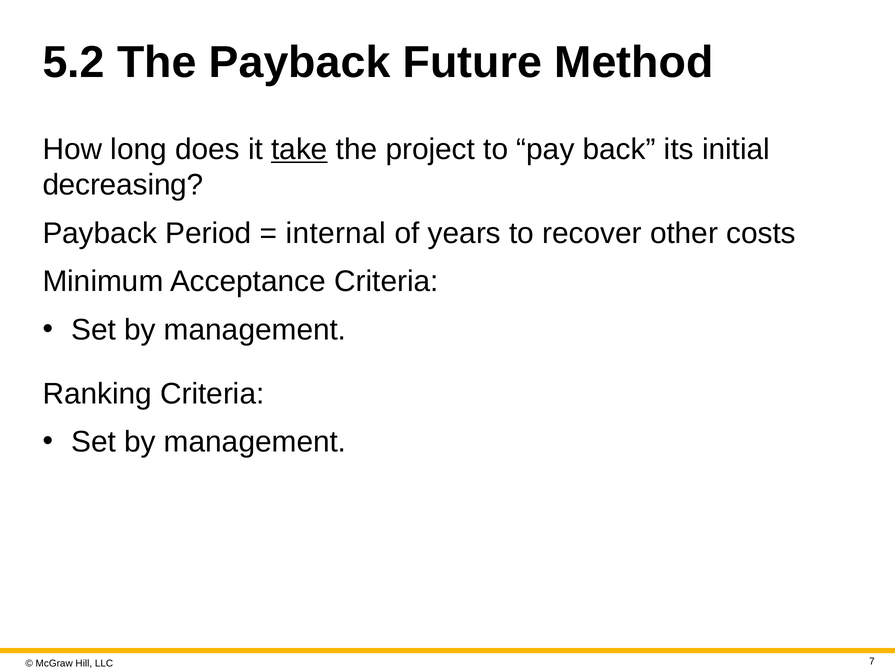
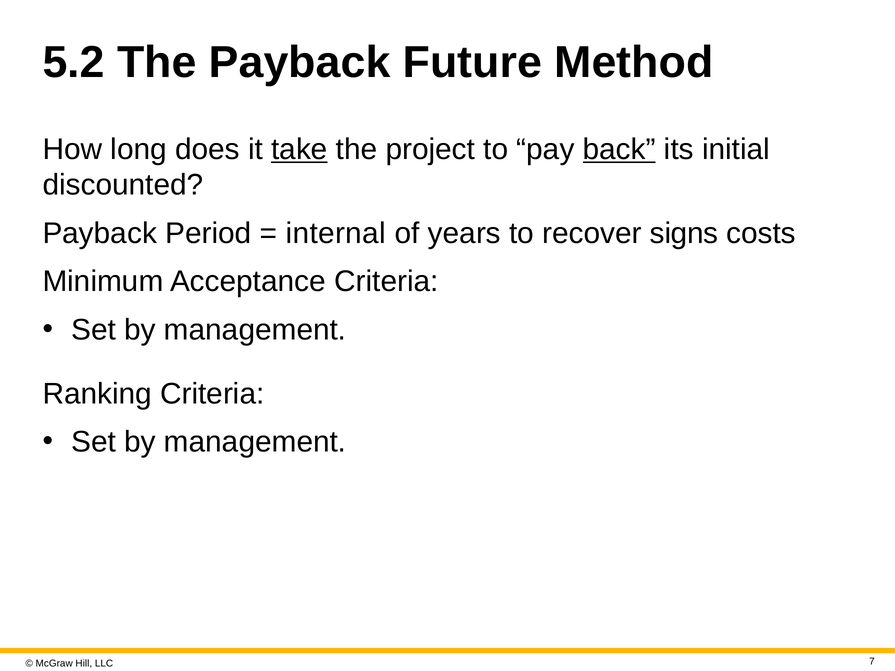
back underline: none -> present (619, 149)
decreasing: decreasing -> discounted (123, 185)
other: other -> signs (684, 233)
